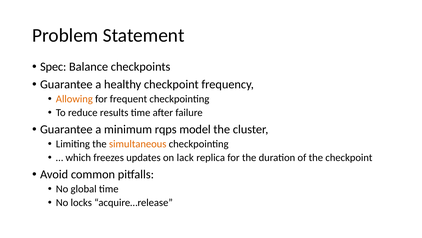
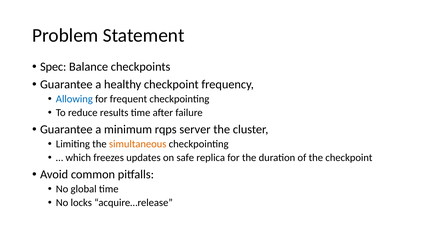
Allowing colour: orange -> blue (74, 99)
model: model -> server (195, 129)
lack: lack -> safe (185, 157)
